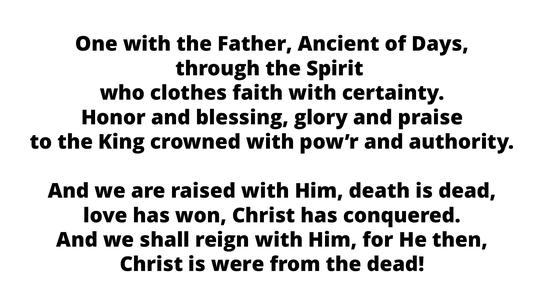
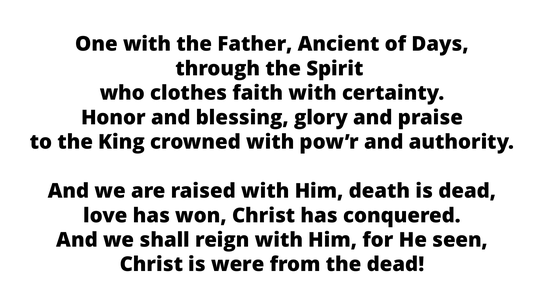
then: then -> seen (460, 240)
